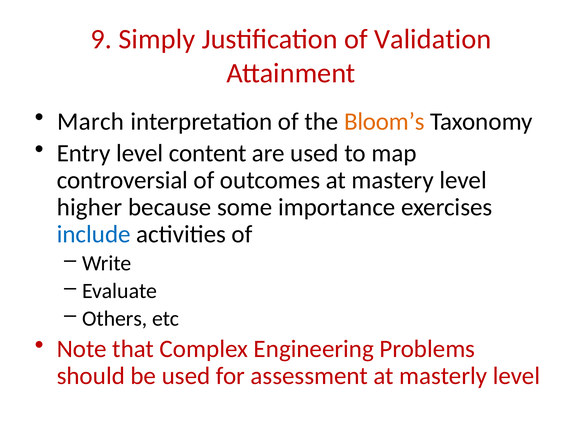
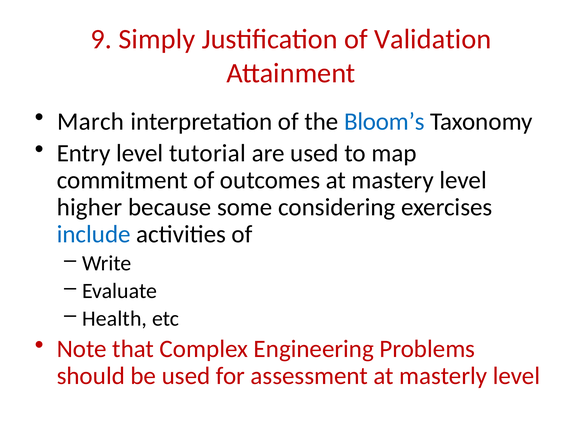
Bloom’s colour: orange -> blue (384, 122)
content: content -> tutorial (207, 153)
controversial: controversial -> commitment (122, 180)
importance: importance -> considering (337, 207)
Others: Others -> Health (115, 319)
